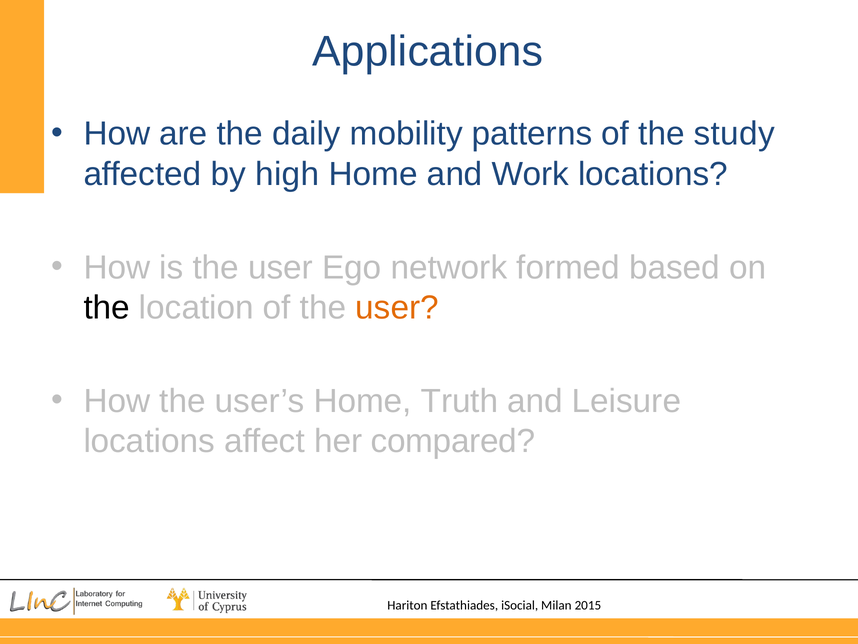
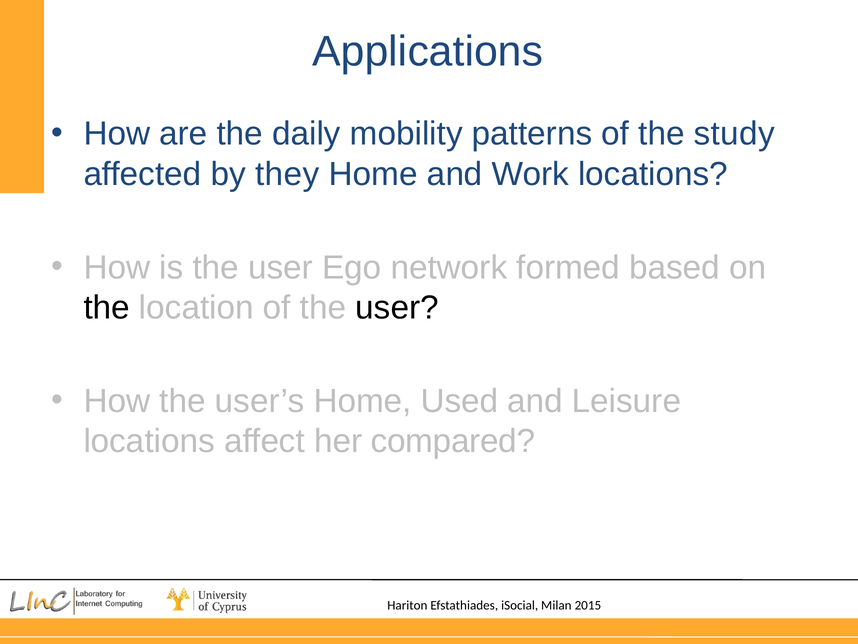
high: high -> they (287, 174)
user colour: orange -> black (397, 307)
Truth: Truth -> Used (459, 401)
